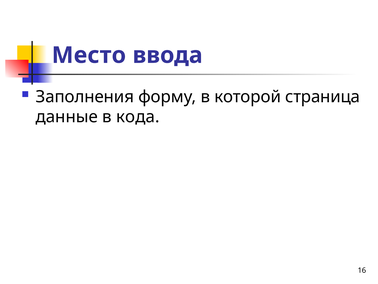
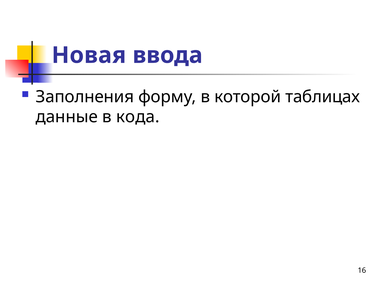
Место: Место -> Новая (89, 55)
страница: страница -> таблицах (323, 97)
